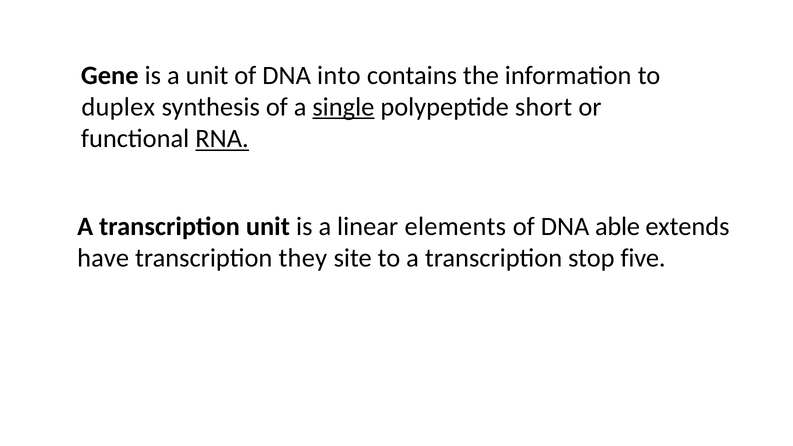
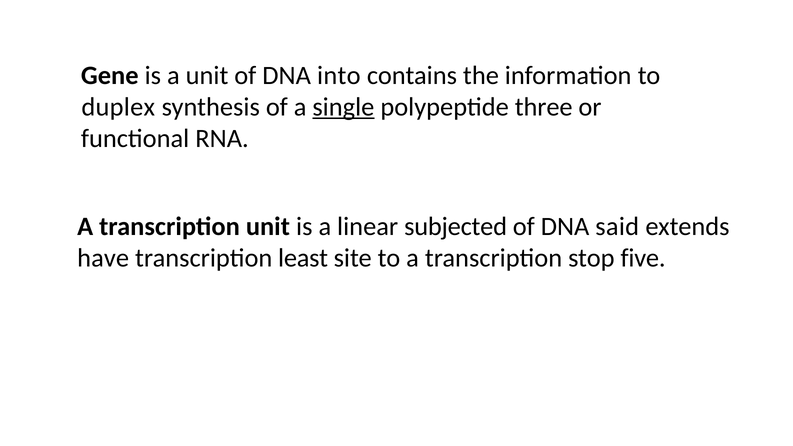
short: short -> three (544, 107)
RNA underline: present -> none (222, 139)
elements: elements -> subjected (456, 227)
able: able -> said (617, 227)
they: they -> least (303, 258)
